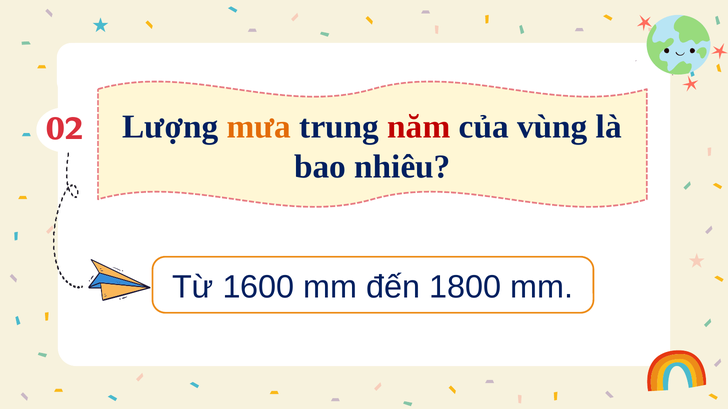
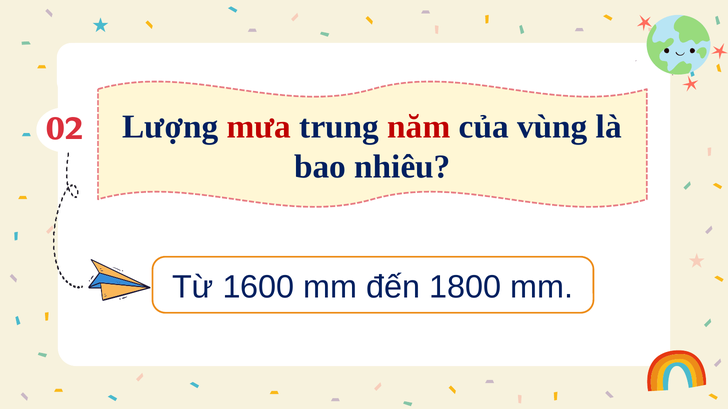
mưa colour: orange -> red (259, 127)
